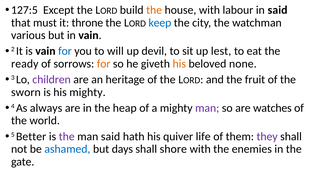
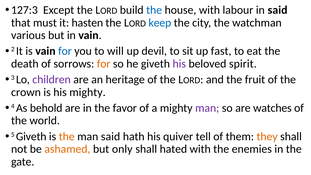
127:5: 127:5 -> 127:3 (24, 10)
the colour: orange -> blue (154, 10)
throne: throne -> hasten (87, 23)
lest: lest -> fast (221, 51)
ready: ready -> death (25, 64)
his colour: orange -> purple (179, 64)
none: none -> spirit (243, 64)
sworn: sworn -> crown (26, 92)
always: always -> behold (46, 108)
heap: heap -> favor (125, 108)
5 Better: Better -> Giveth (31, 136)
the colour: purple -> orange (67, 136)
life: life -> tell (203, 136)
they colour: purple -> orange (267, 136)
ashamed colour: blue -> orange (67, 149)
days: days -> only (122, 149)
shore: shore -> hated (173, 149)
